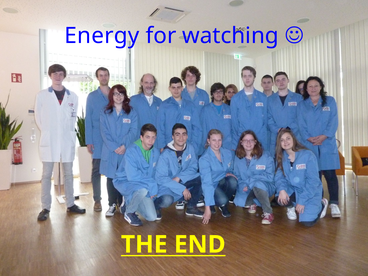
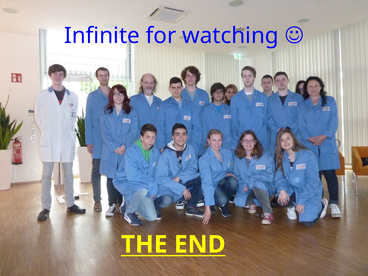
Energy: Energy -> Infinite (102, 36)
